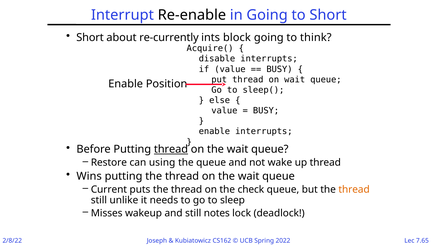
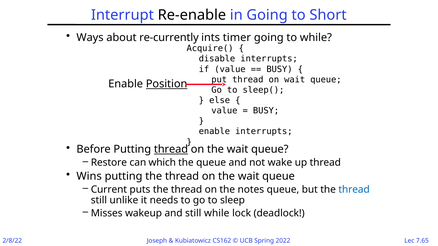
Short: Short -> Ways (90, 38)
block: block -> timer (237, 38)
to think: think -> while (316, 38)
Position underline: none -> present (167, 84)
using: using -> which (162, 163)
check: check -> notes (251, 190)
thread colour: orange -> blue (354, 190)
still notes: notes -> while (217, 213)
